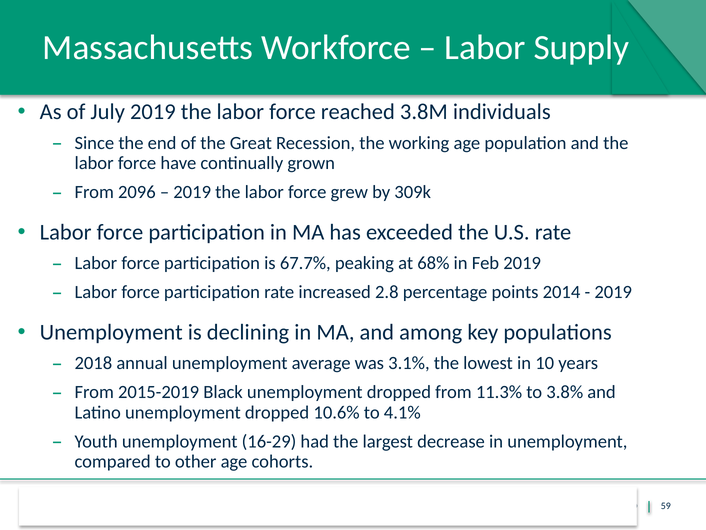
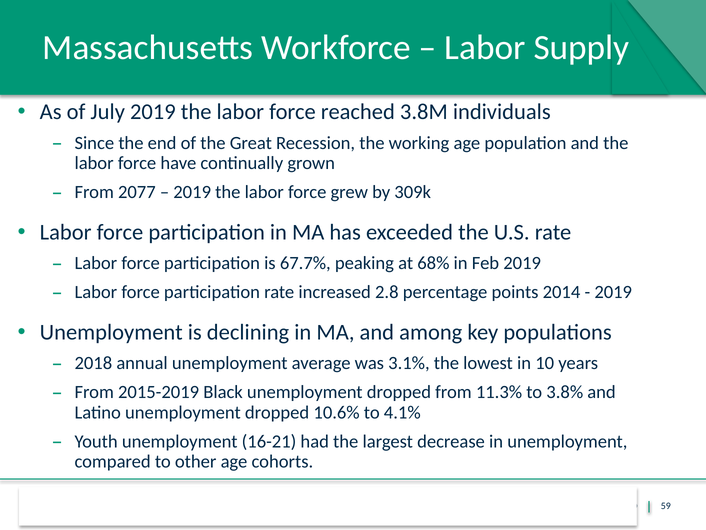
2096: 2096 -> 2077 (137, 192)
16-29: 16-29 -> 16-21 (269, 441)
